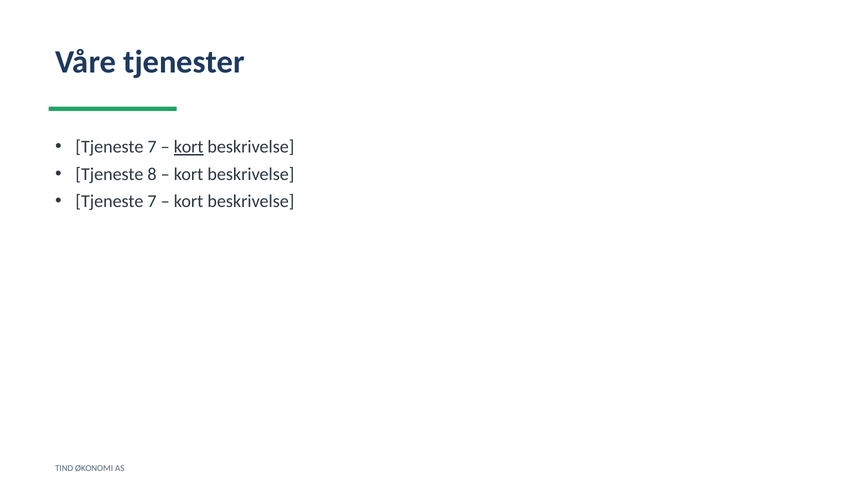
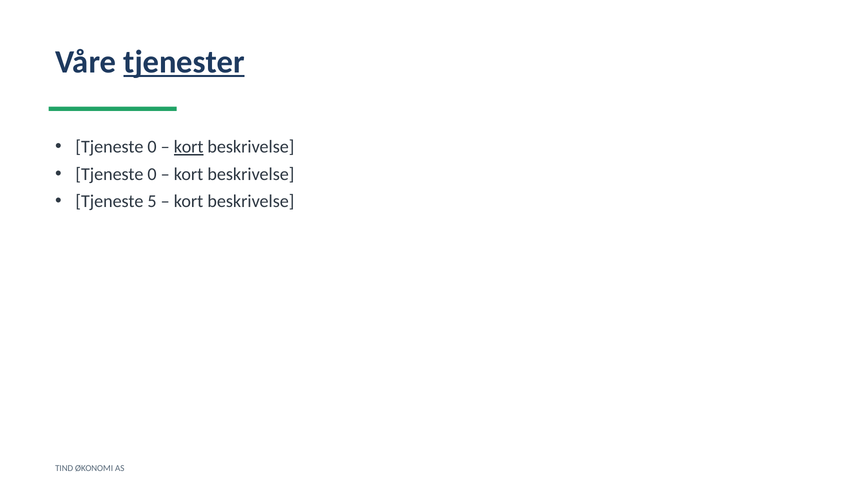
tjenester underline: none -> present (184, 62)
7: 7 -> 0 (152, 147)
8: 8 -> 0 (152, 174)
7: 7 -> 5 (152, 201)
